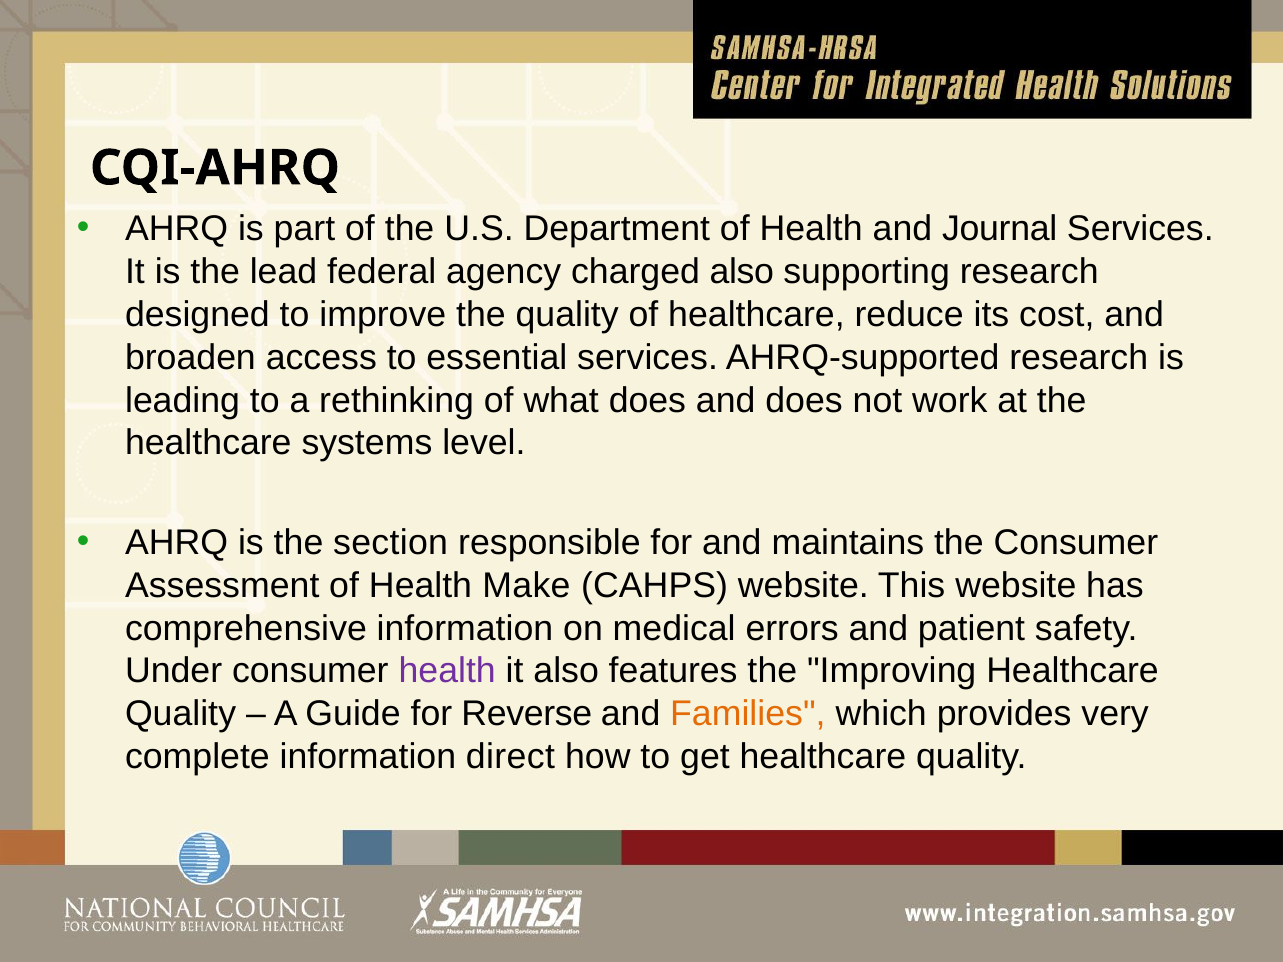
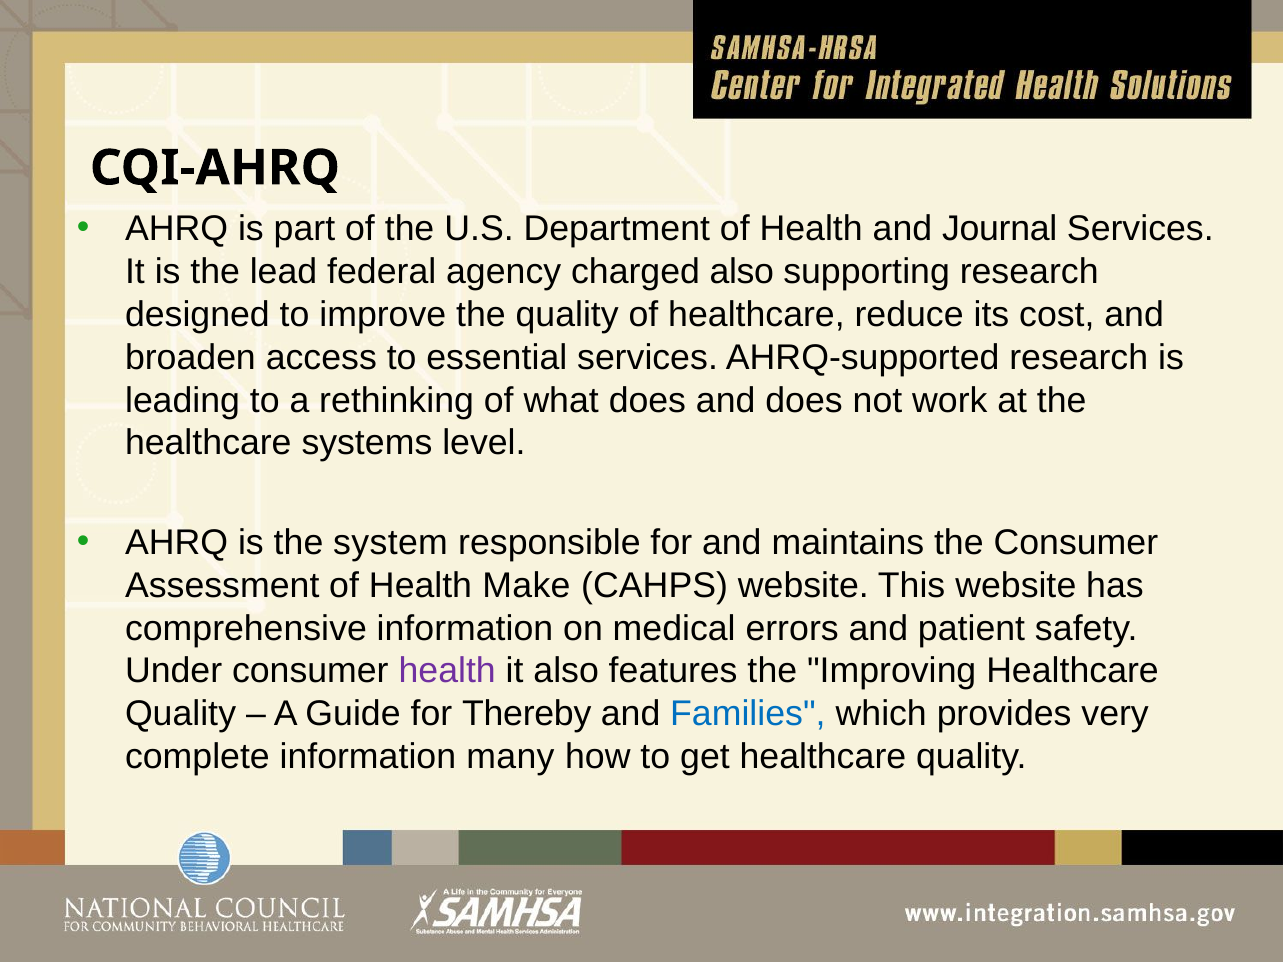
section: section -> system (391, 543)
Reverse: Reverse -> Thereby (527, 714)
Families colour: orange -> blue (748, 714)
direct: direct -> many (510, 757)
